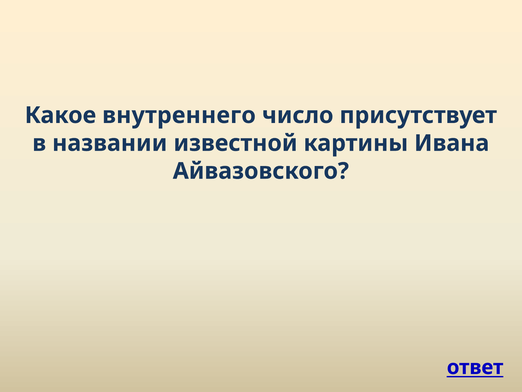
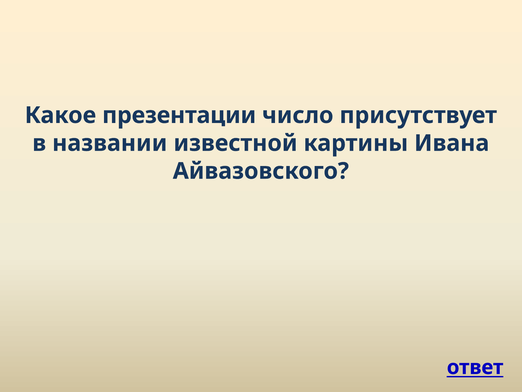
внутреннего: внутреннего -> презентации (179, 115)
